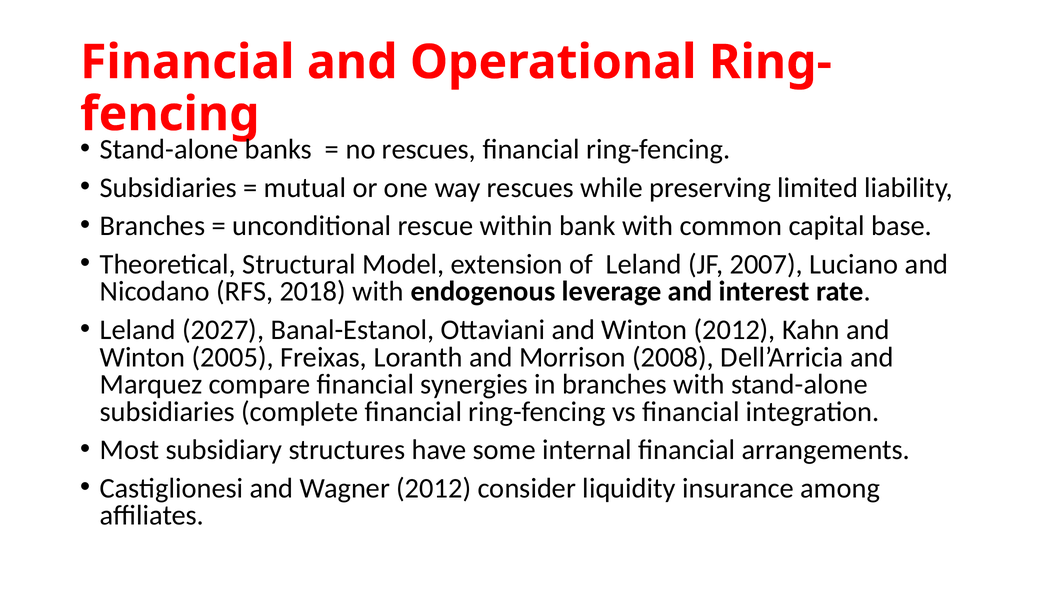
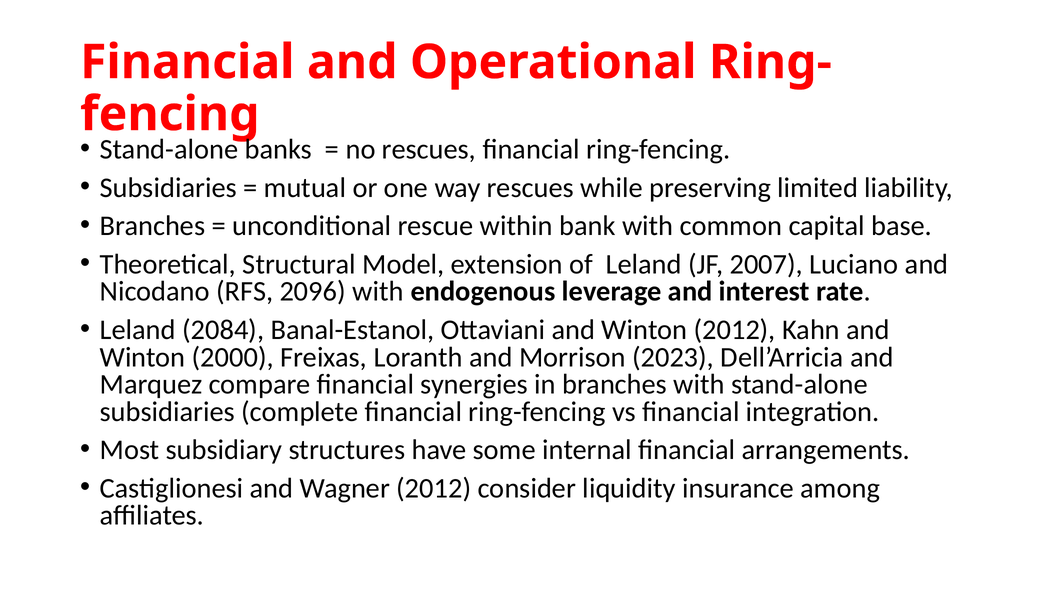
2018: 2018 -> 2096 (313, 291)
2027: 2027 -> 2084 (223, 330)
2005: 2005 -> 2000 (233, 357)
2008: 2008 -> 2023 (673, 357)
